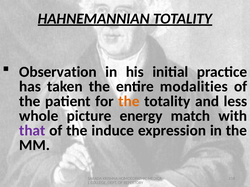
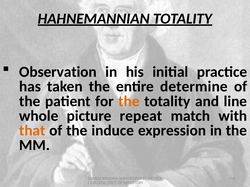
modalities: modalities -> determine (194, 87)
less: less -> line (235, 101)
energy: energy -> repeat (141, 116)
that colour: purple -> orange (32, 131)
